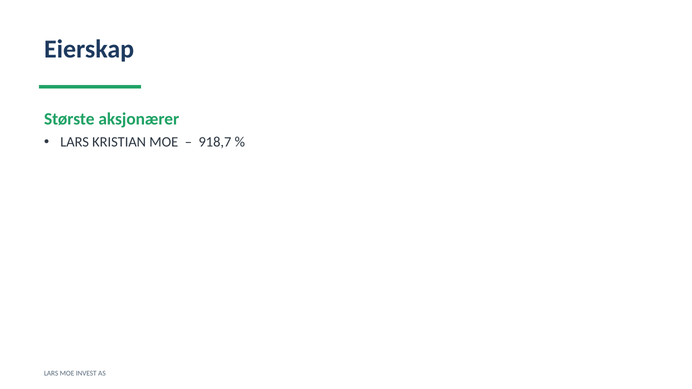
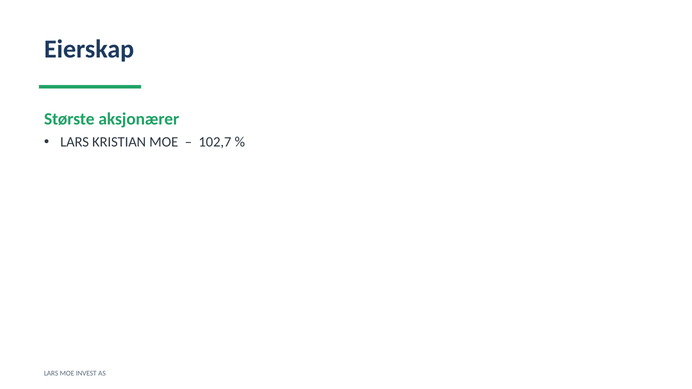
918,7: 918,7 -> 102,7 (215, 142)
